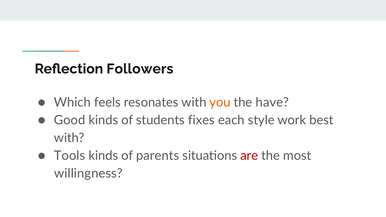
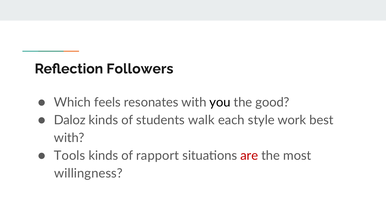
you colour: orange -> black (220, 103)
have: have -> good (272, 103)
Good: Good -> Daloz (70, 120)
fixes: fixes -> walk (201, 120)
parents: parents -> rapport (158, 156)
